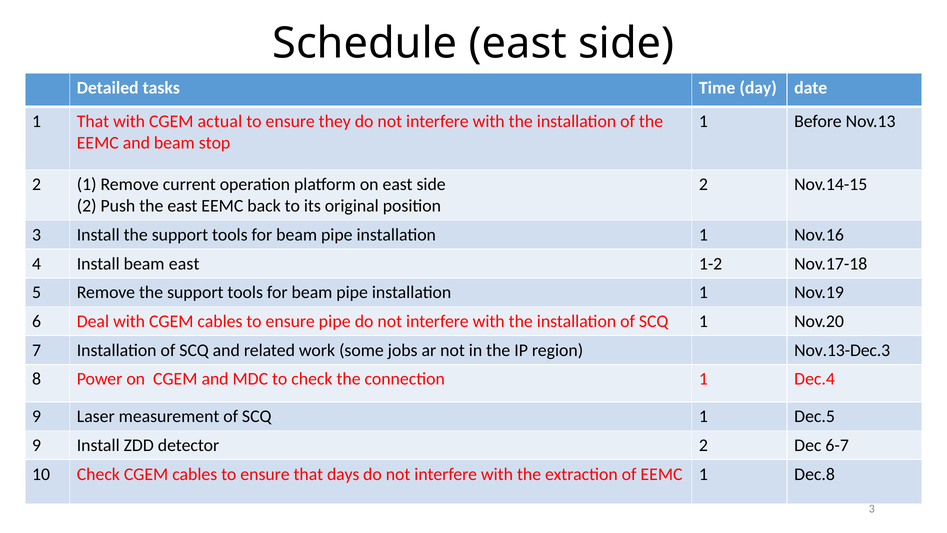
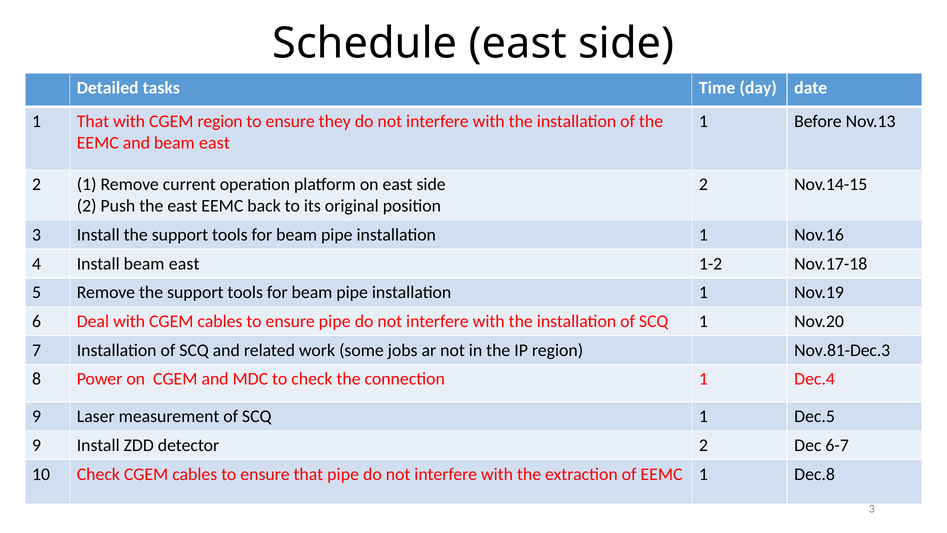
CGEM actual: actual -> region (220, 121)
and beam stop: stop -> east (214, 143)
Nov.13-Dec.3: Nov.13-Dec.3 -> Nov.81-Dec.3 (842, 350)
that days: days -> pipe (343, 474)
